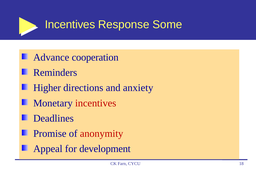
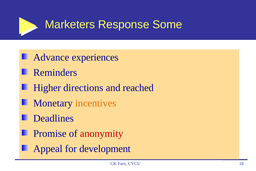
Incentives: Incentives -> Marketers (70, 24)
cooperation: cooperation -> experiences (95, 57)
anxiety: anxiety -> reached (138, 88)
incentives colour: red -> orange (96, 103)
